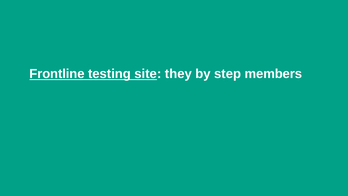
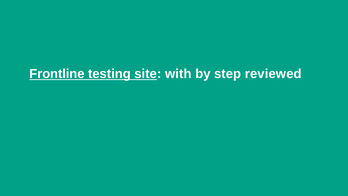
they: they -> with (178, 74)
members: members -> reviewed (273, 74)
